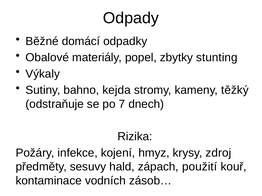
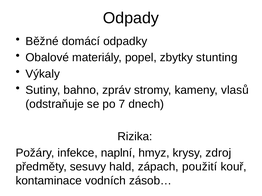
kejda: kejda -> zpráv (117, 90)
těžký: těžký -> vlasů (235, 90)
kojení: kojení -> naplní (118, 153)
